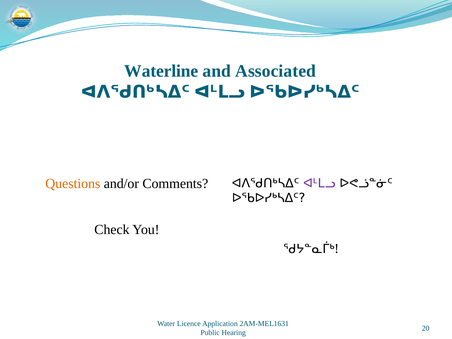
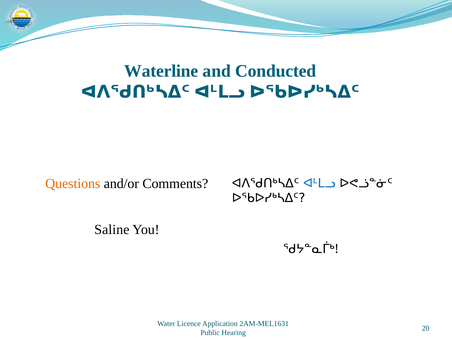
Associated: Associated -> Conducted (276, 71)
ᐊᒻᒪᓗ colour: purple -> blue (319, 183)
Check: Check -> Saline (112, 230)
